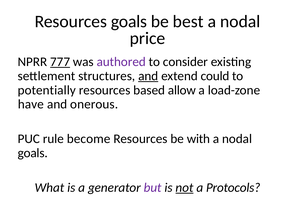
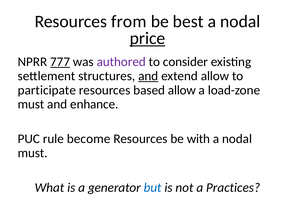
Resources goals: goals -> from (129, 21)
price underline: none -> present (147, 38)
extend could: could -> allow (215, 76)
potentially: potentially -> participate (47, 90)
have: have -> must (31, 104)
onerous: onerous -> enhance (94, 104)
goals: goals -> must (33, 153)
but colour: purple -> blue (153, 188)
not underline: present -> none (185, 188)
Protocols: Protocols -> Practices (233, 188)
